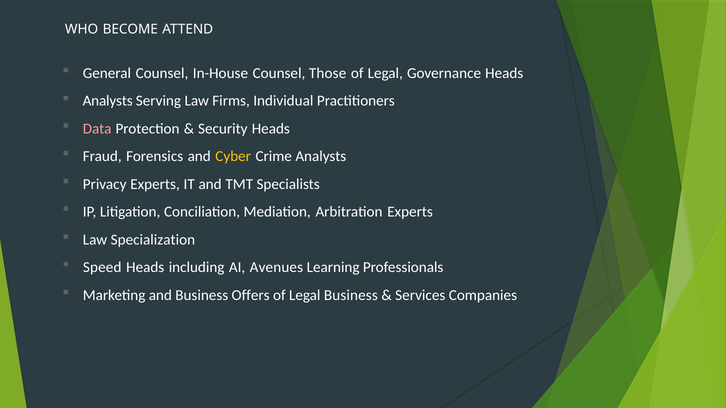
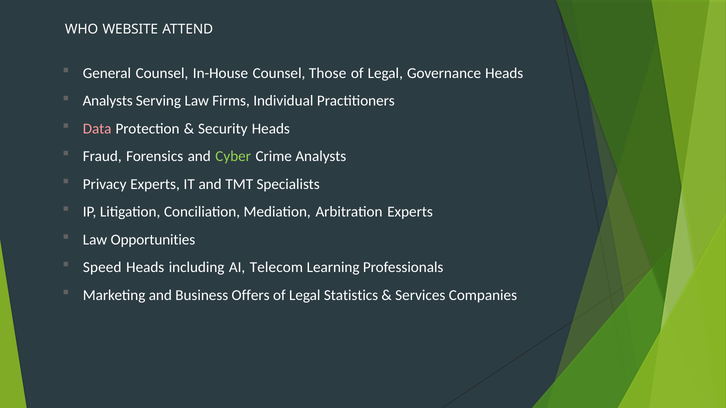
BECOME: BECOME -> WEBSITE (130, 29)
Cyber colour: yellow -> light green (233, 157)
Specialization: Specialization -> Opportunities (153, 240)
Avenues: Avenues -> Telecom (276, 268)
Legal Business: Business -> Statistics (351, 295)
